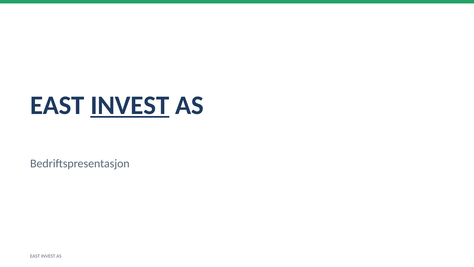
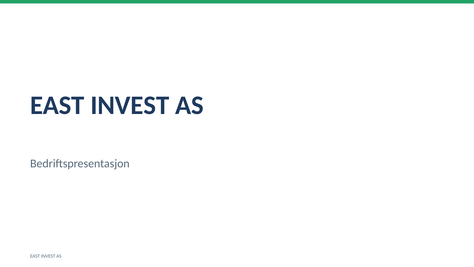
INVEST underline: present -> none (130, 105)
